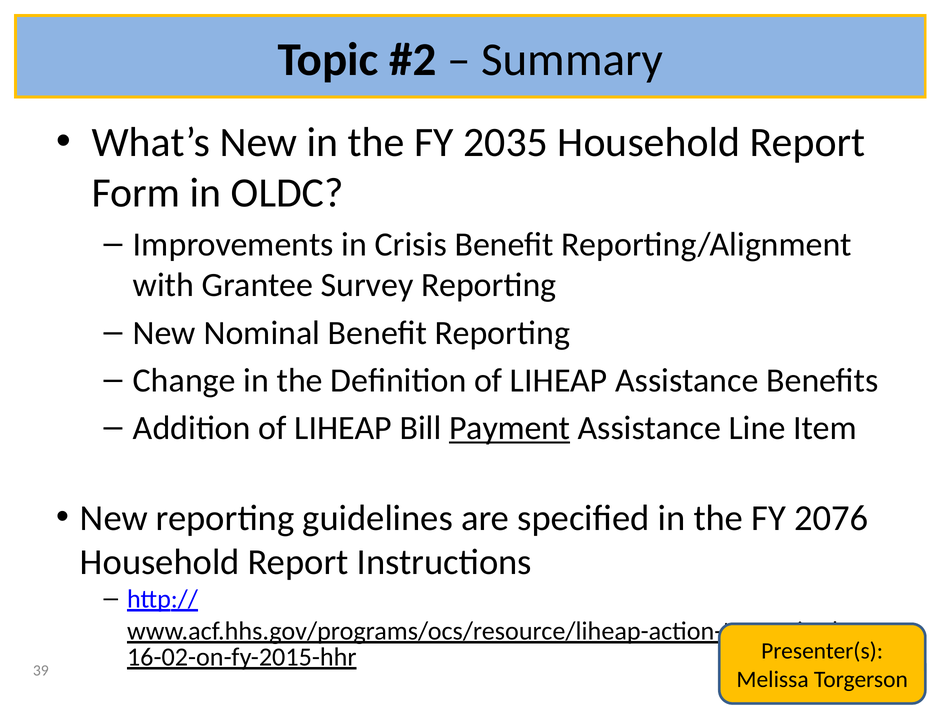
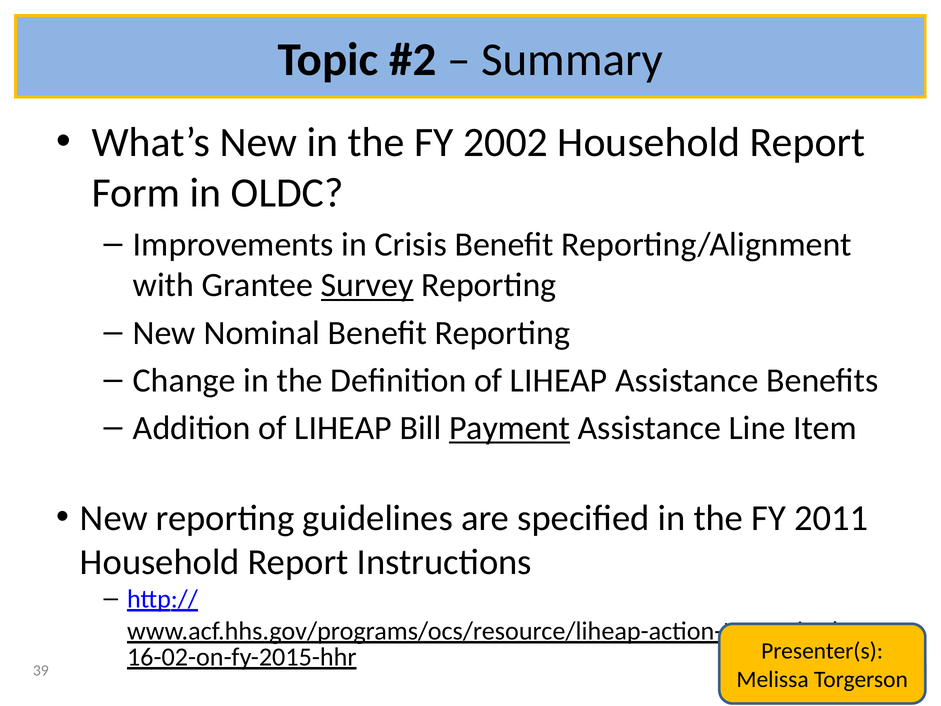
2035: 2035 -> 2002 (506, 143)
Survey underline: none -> present (367, 285)
2076: 2076 -> 2011 (831, 518)
